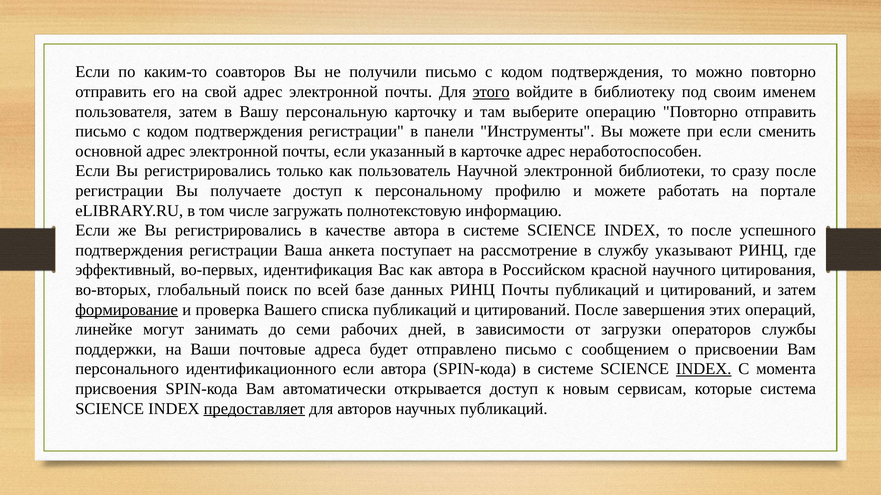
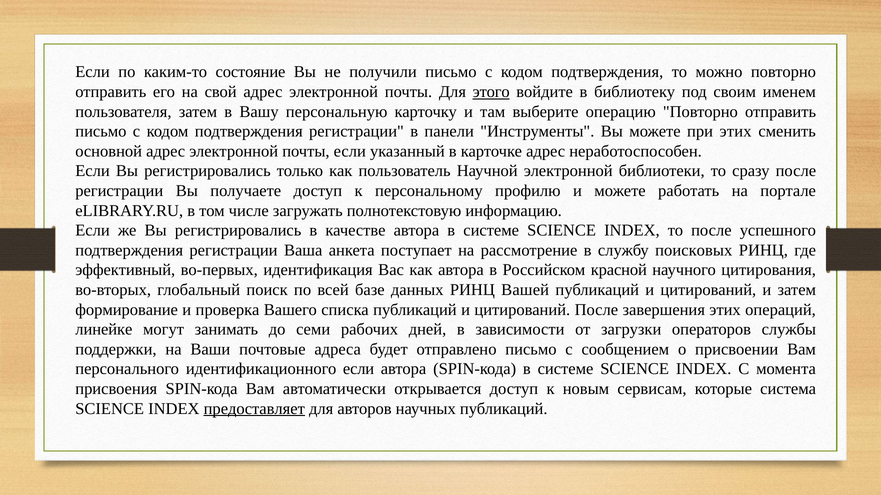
соавторов: соавторов -> состояние (250, 72)
при если: если -> этих (736, 132)
указывают: указывают -> поисковых (694, 251)
РИНЦ Почты: Почты -> Вашей (525, 290)
формирование underline: present -> none (127, 310)
INDEX underline: present -> none (704, 369)
